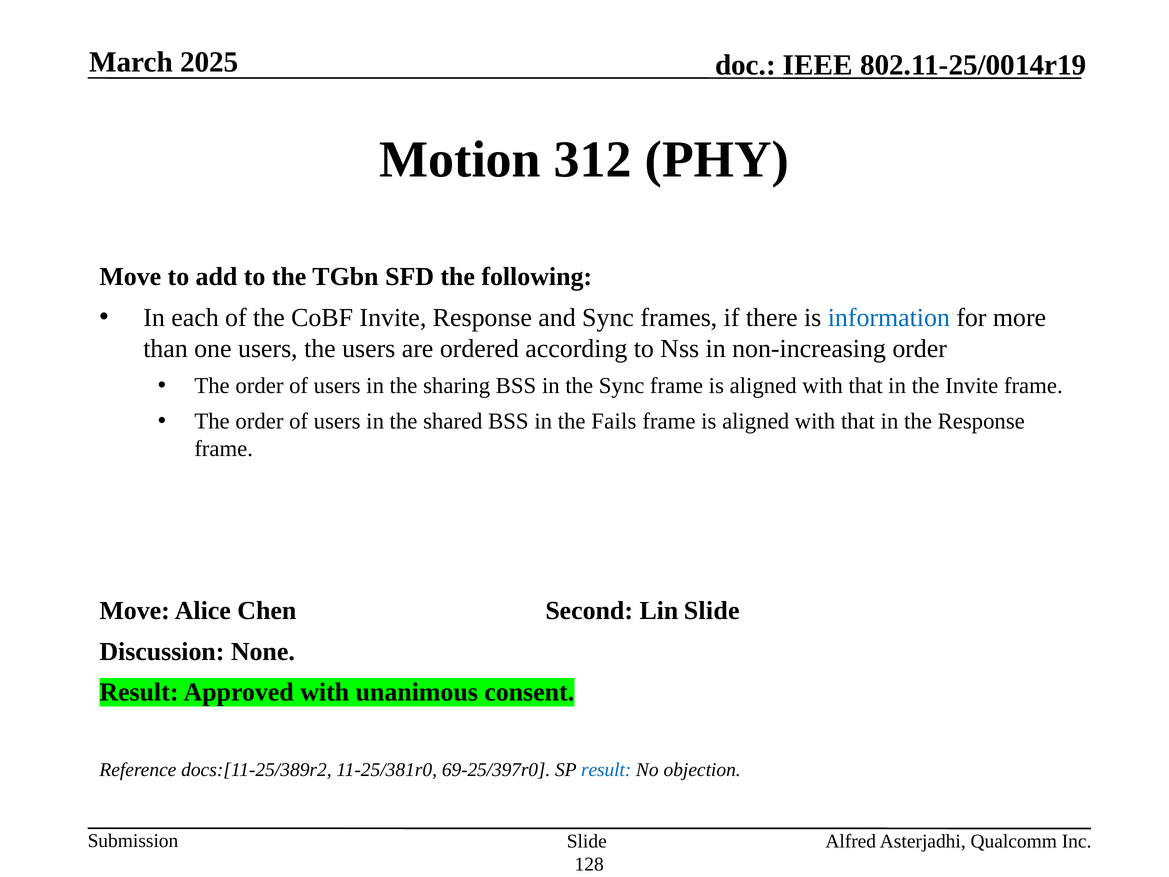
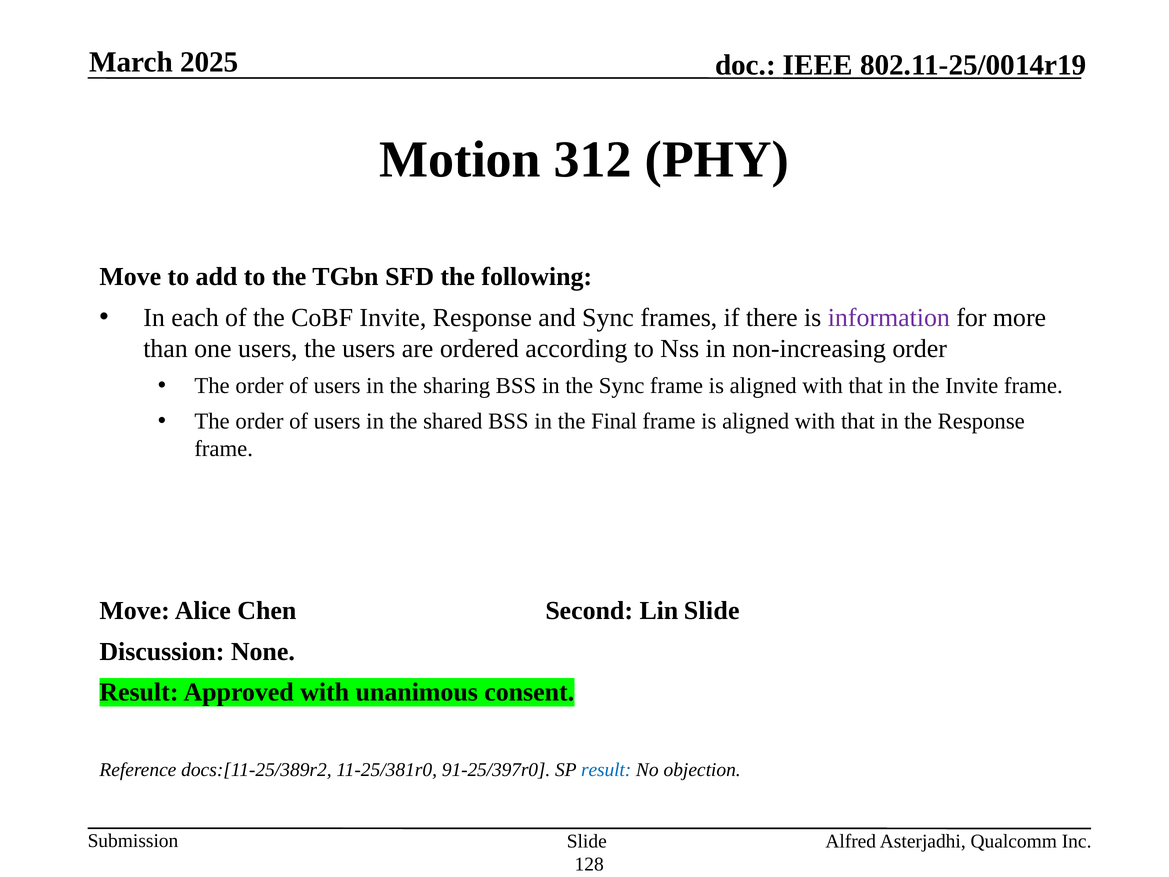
information colour: blue -> purple (889, 317)
Fails: Fails -> Final (614, 421)
69-25/397r0: 69-25/397r0 -> 91-25/397r0 (496, 770)
